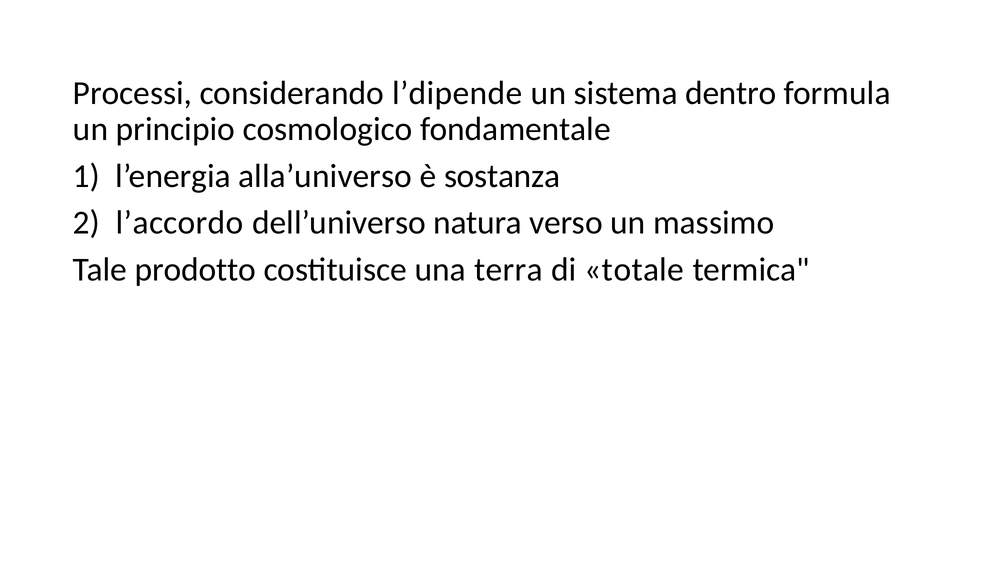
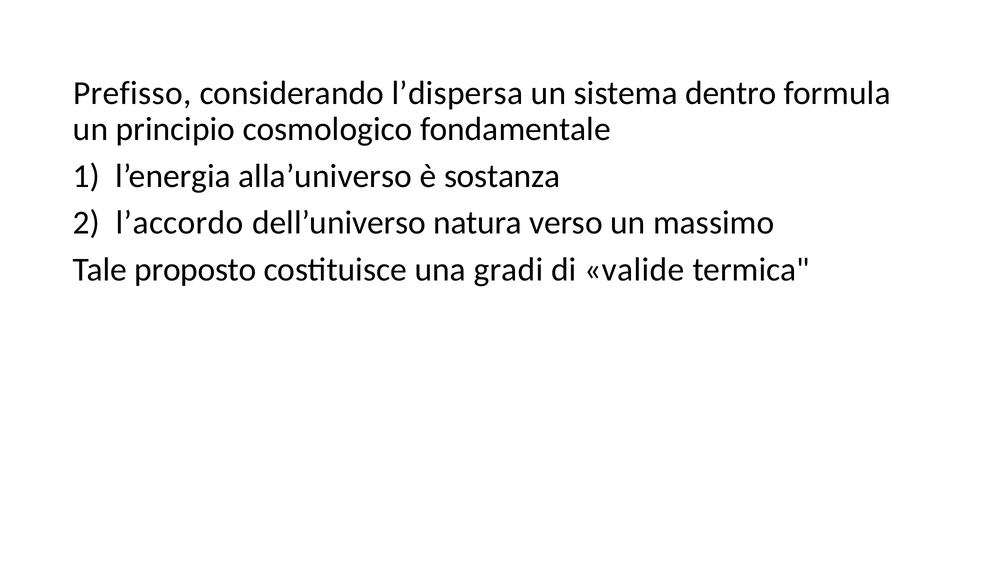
Processi: Processi -> Prefisso (132, 93)
l’dipende: l’dipende -> l’dispersa (457, 93)
prodotto: prodotto -> proposto (195, 270)
terra: terra -> gradi (508, 270)
totale: totale -> valide (634, 270)
